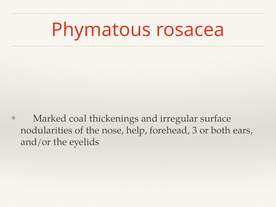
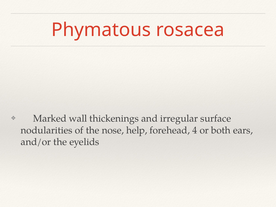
coal: coal -> wall (78, 119)
3: 3 -> 4 (195, 130)
